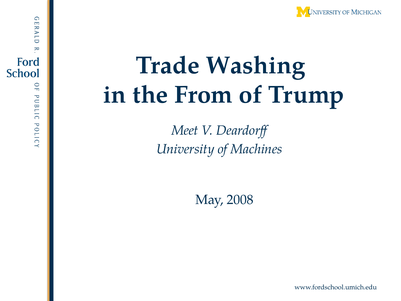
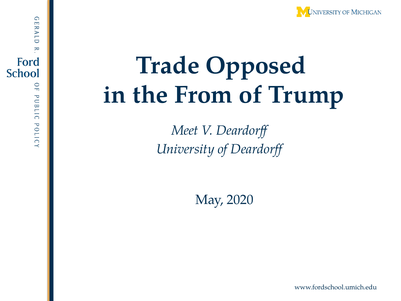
Washing: Washing -> Opposed (256, 65)
of Machines: Machines -> Deardorff (256, 149)
2008: 2008 -> 2020 (240, 199)
